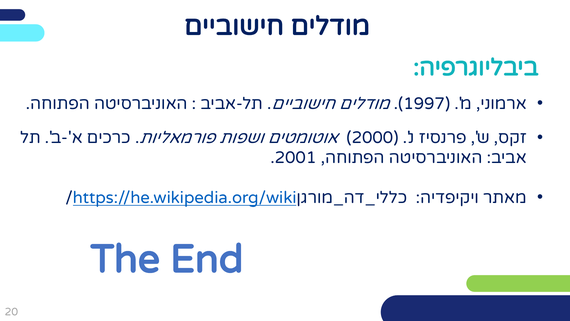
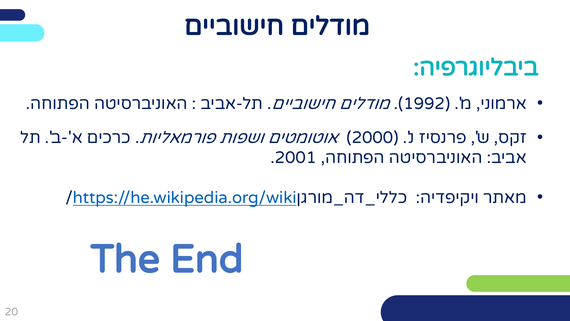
1997: 1997 -> 1992 (424, 104)
